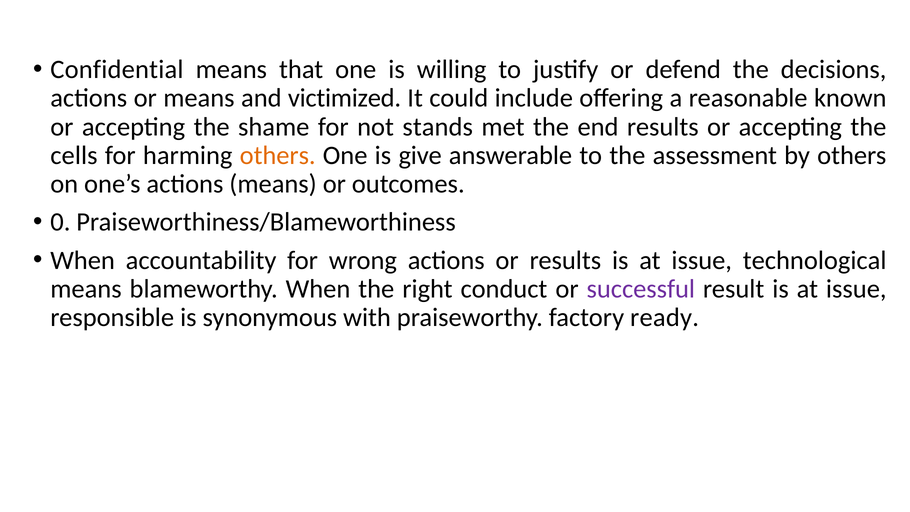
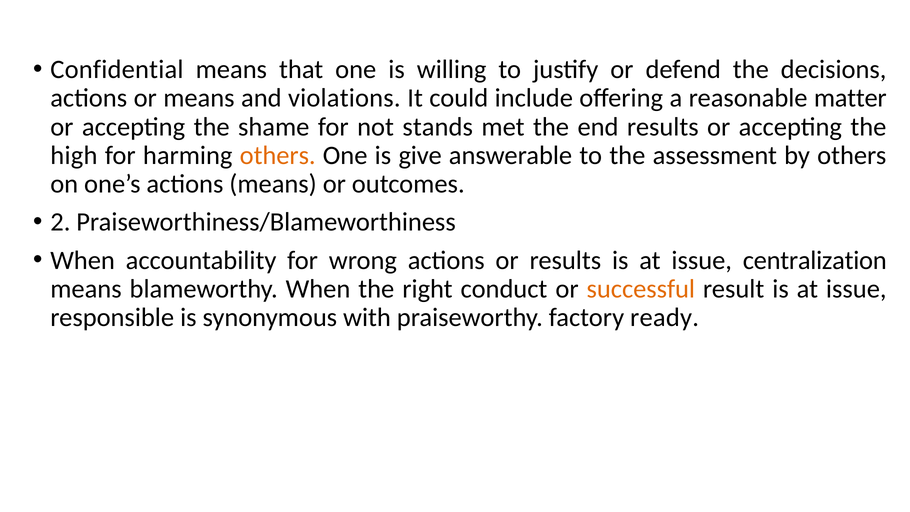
victimized: victimized -> violations (344, 98)
known: known -> matter (850, 98)
cells: cells -> high (74, 155)
0: 0 -> 2 (60, 222)
technological: technological -> centralization (815, 260)
successful colour: purple -> orange (641, 289)
